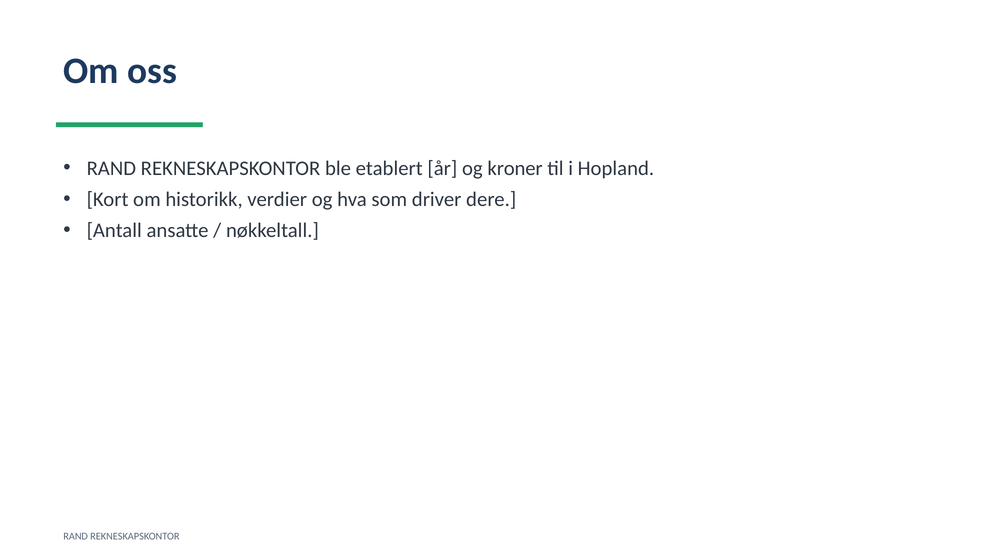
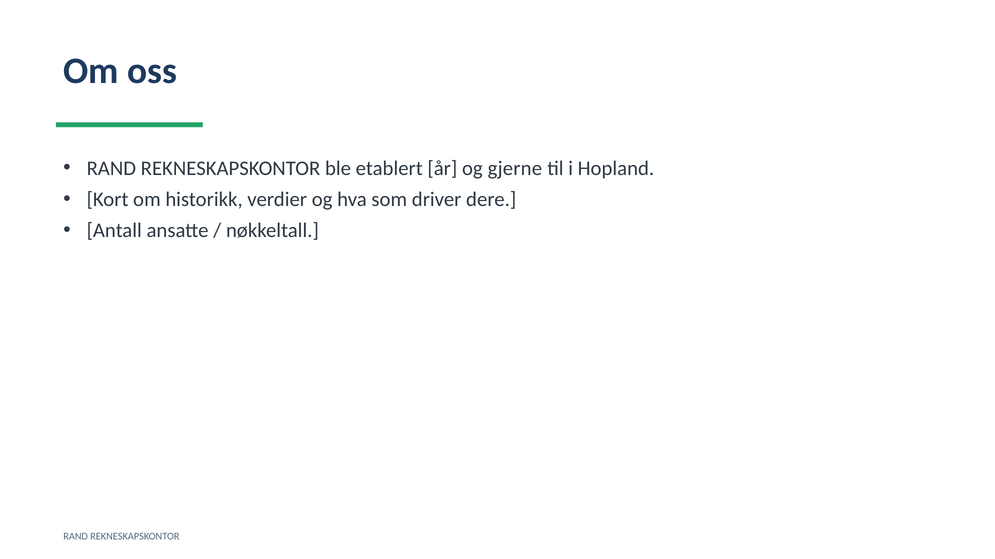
kroner: kroner -> gjerne (515, 169)
